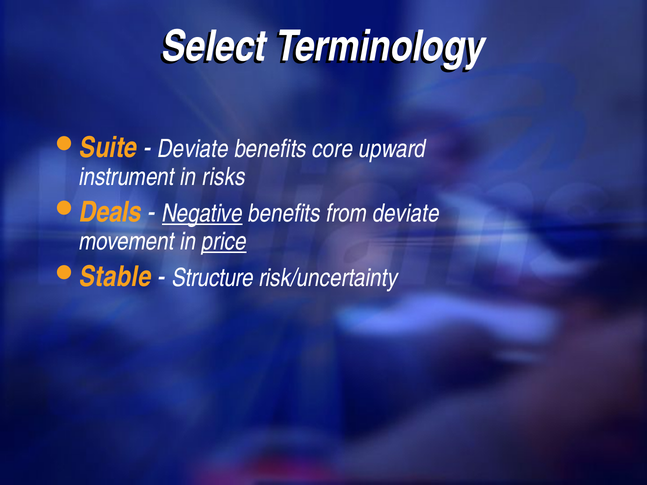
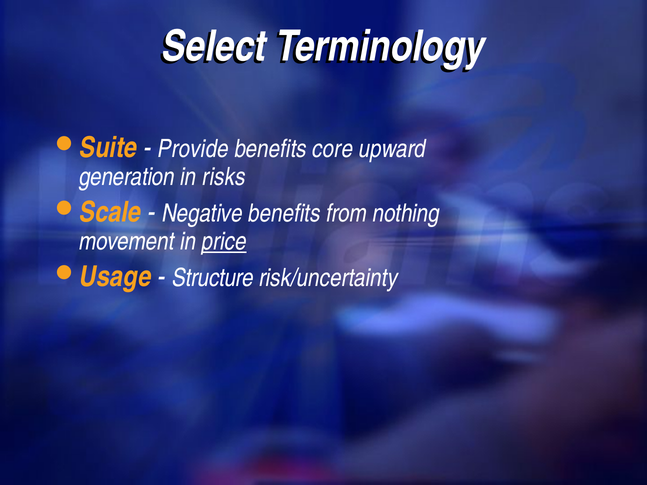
Deviate: Deviate -> Provide (193, 149)
instrument: instrument -> generation (127, 177)
Deals: Deals -> Scale (110, 213)
Negative underline: present -> none (202, 214)
from deviate: deviate -> nothing (406, 214)
Stable: Stable -> Usage (115, 277)
